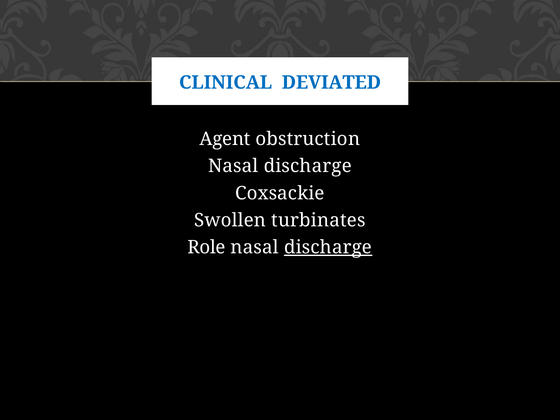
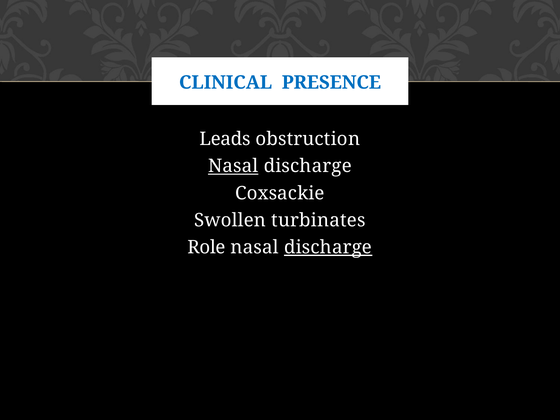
DEVIATED: DEVIATED -> PRESENCE (331, 82)
Agent: Agent -> Leads (225, 139)
Nasal underline: none -> present (233, 166)
